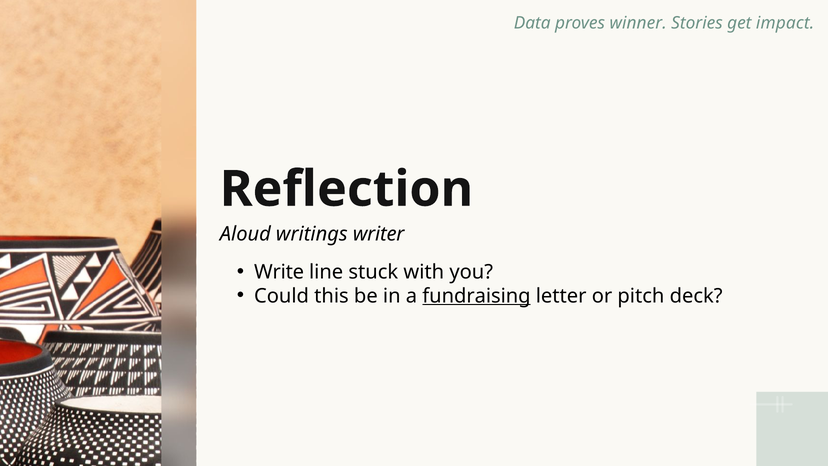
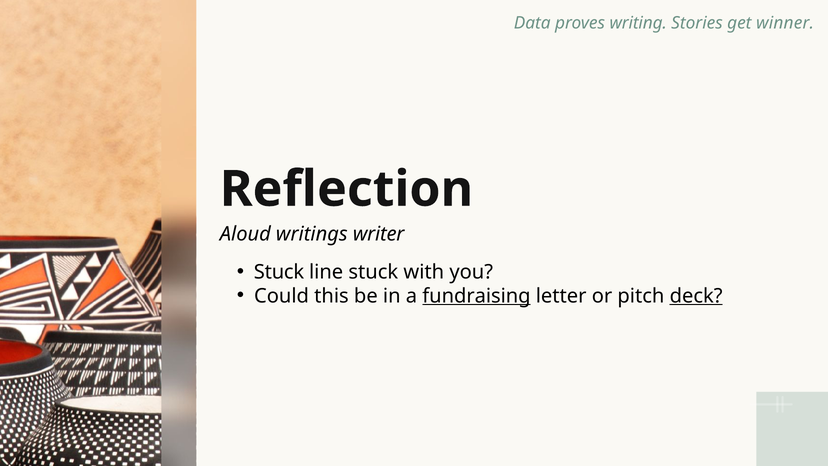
winner: winner -> writing (638, 23)
impact: impact -> winner (785, 23)
Write: Write -> Stuck (279, 272)
deck underline: none -> present (696, 296)
